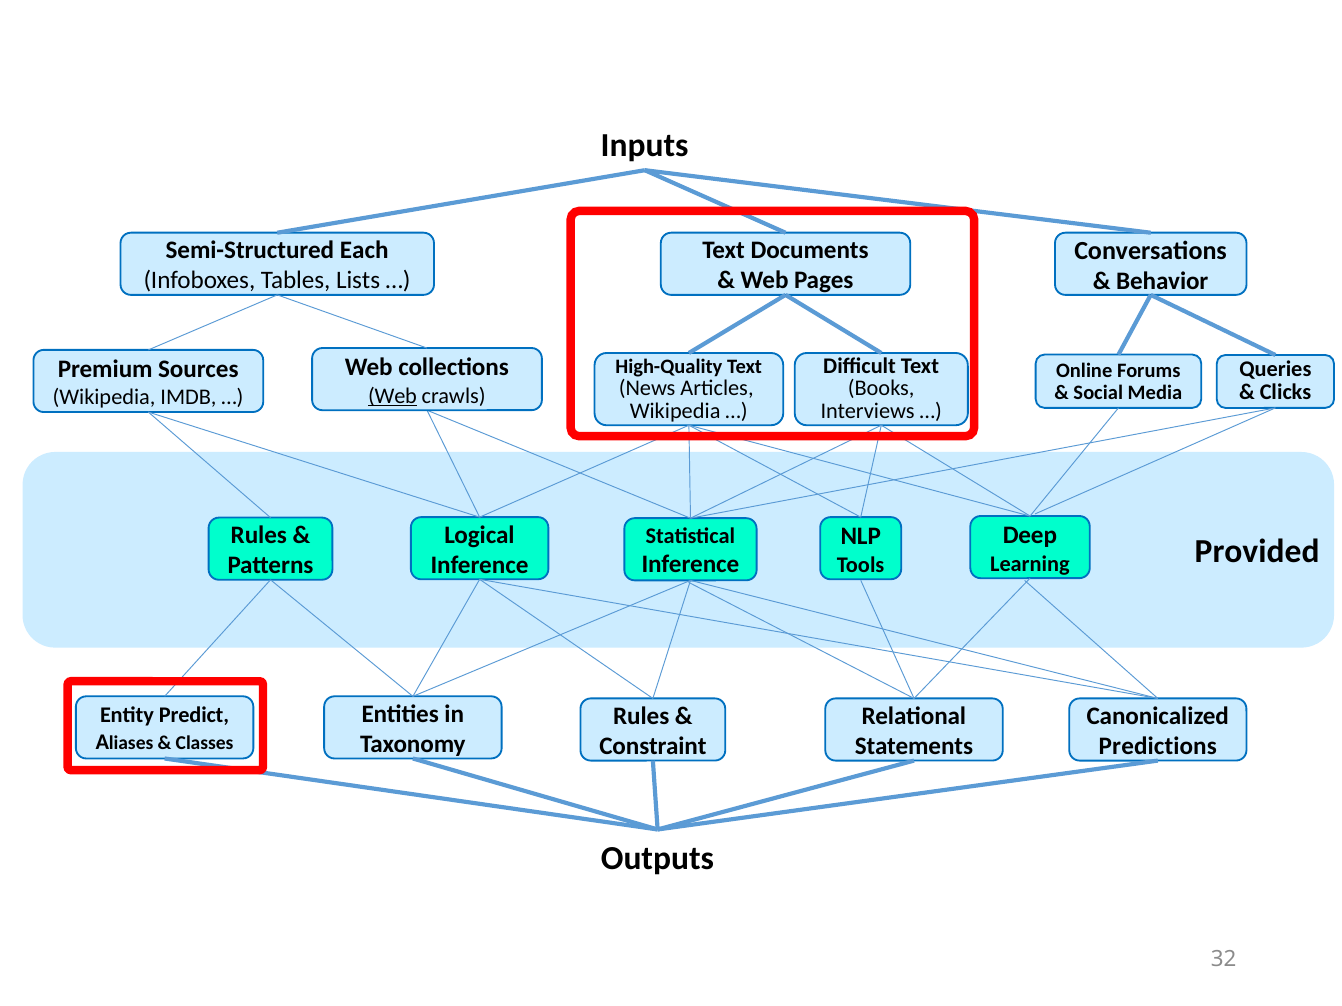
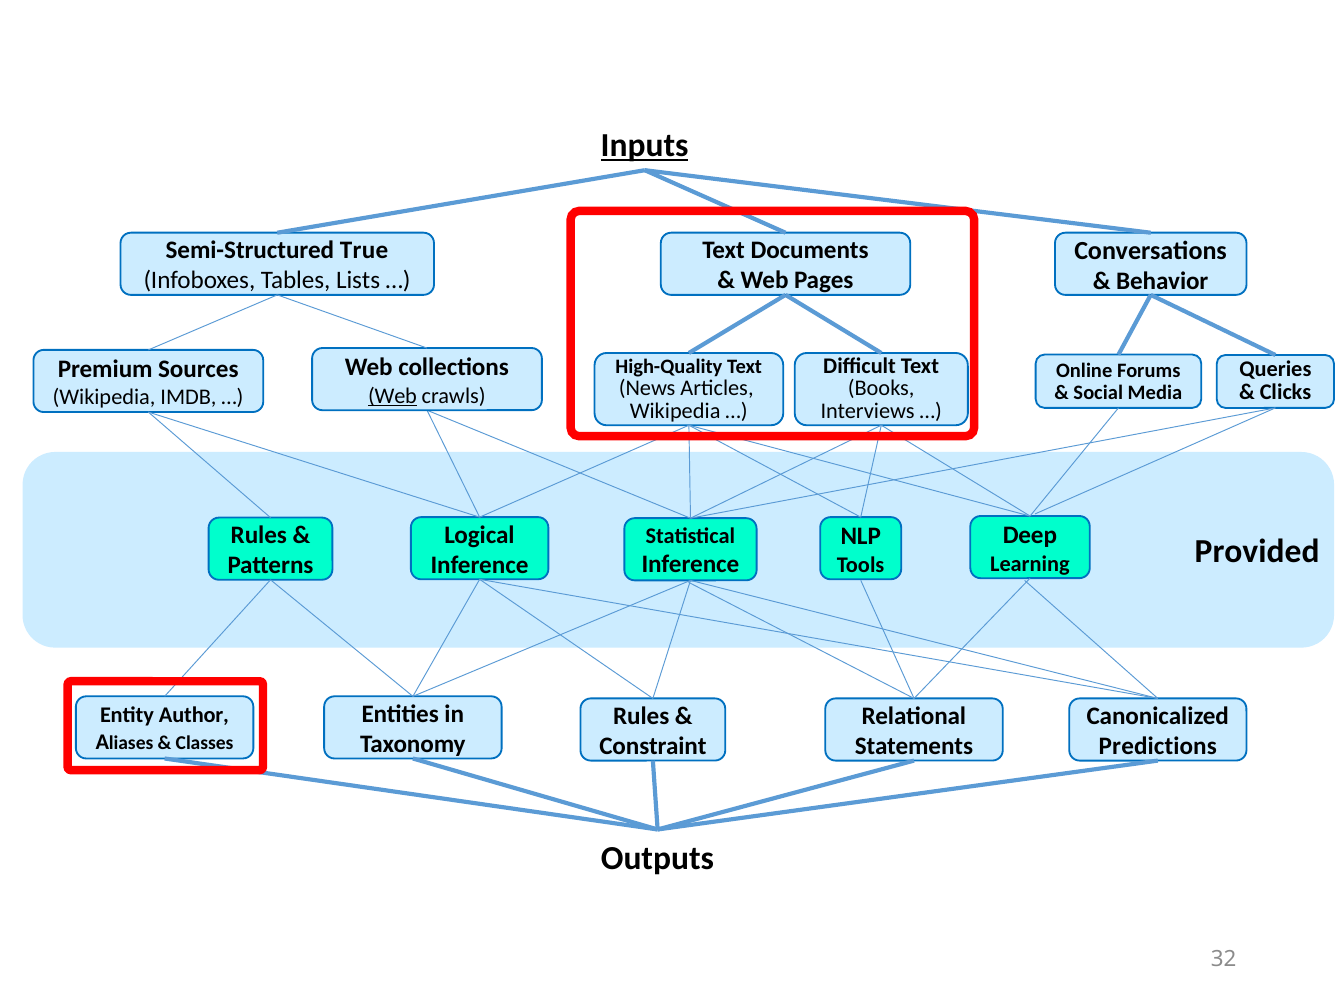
Inputs underline: none -> present (645, 146)
Each: Each -> True (364, 251)
Predict: Predict -> Author (194, 716)
